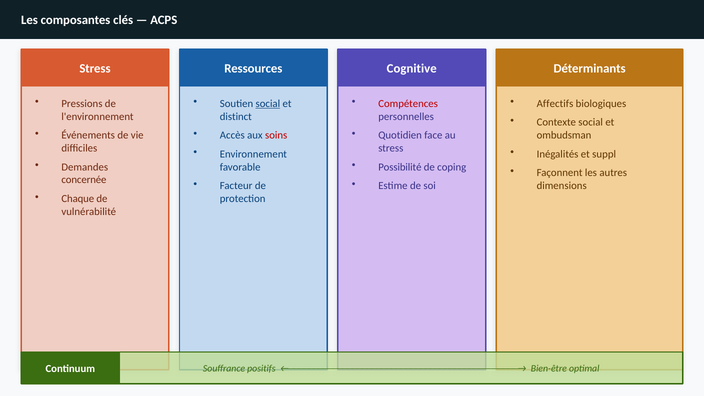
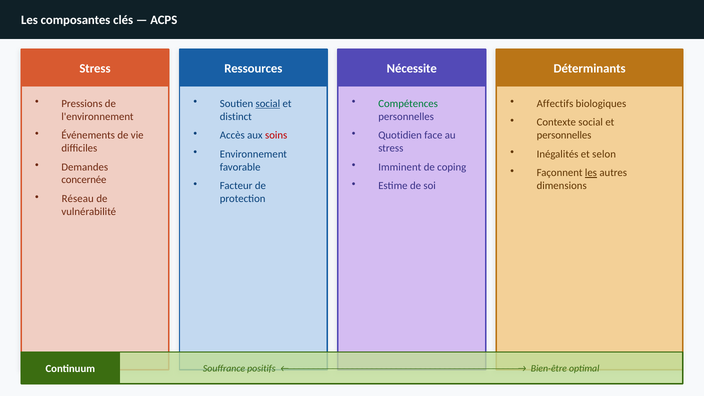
Cognitive: Cognitive -> Nécessite (412, 68)
Compétences colour: red -> green (408, 104)
ombudsman: ombudsman -> personnelles (564, 135)
suppl: suppl -> selon (604, 154)
Possibilité: Possibilité -> Imminent (400, 167)
les underline: none -> present (591, 173)
Chaque: Chaque -> Réseau (78, 199)
